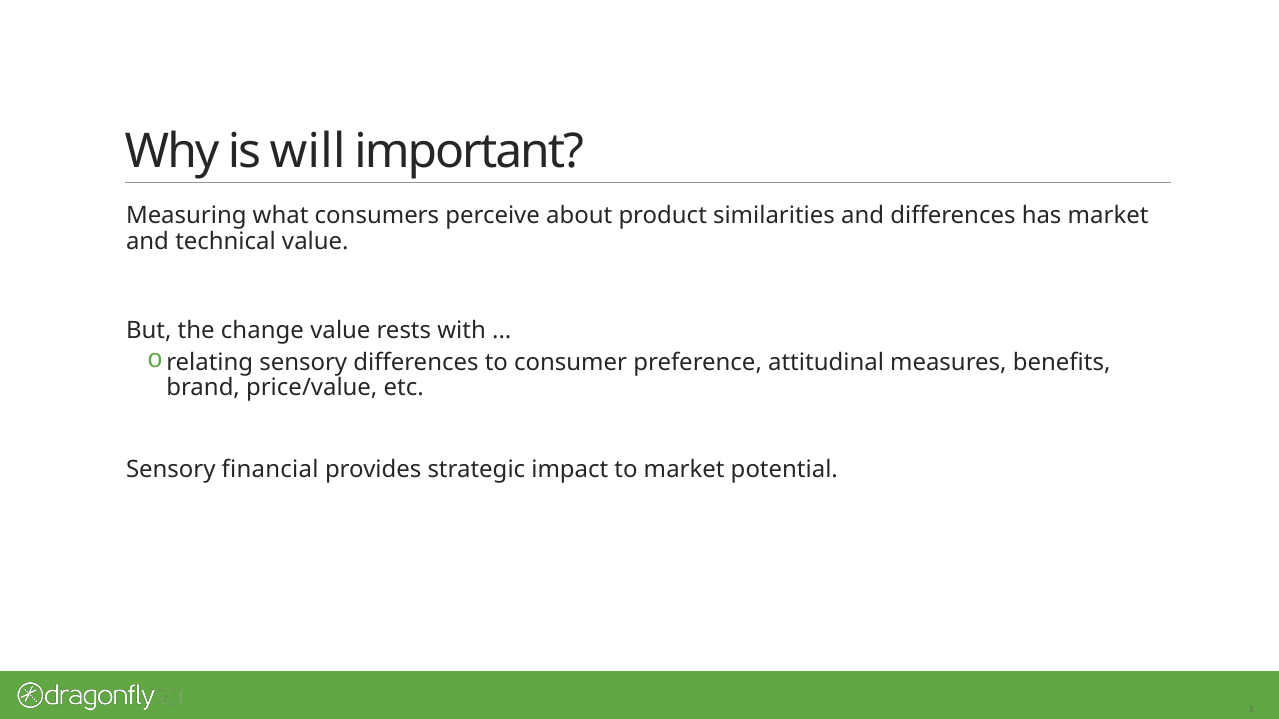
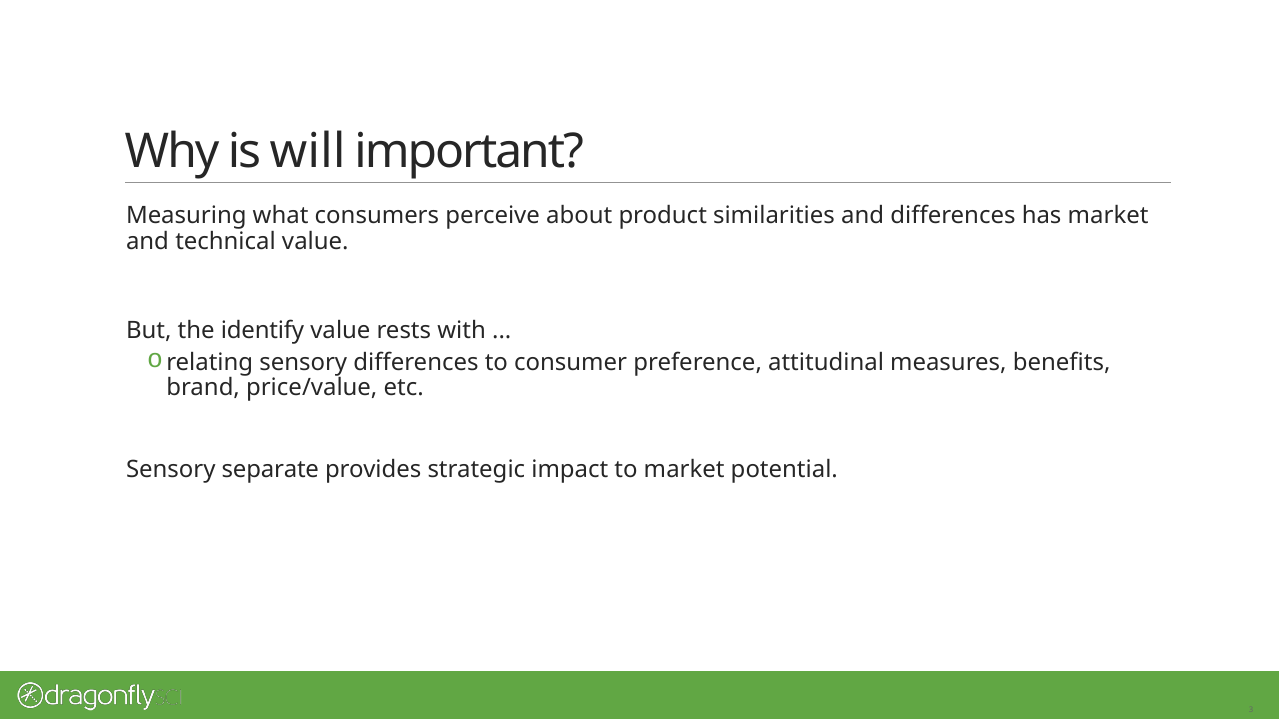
change: change -> identify (263, 331)
financial: financial -> separate (270, 469)
